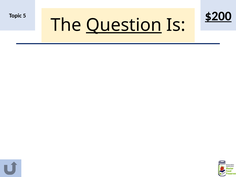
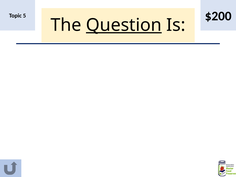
$200 underline: present -> none (218, 16)
